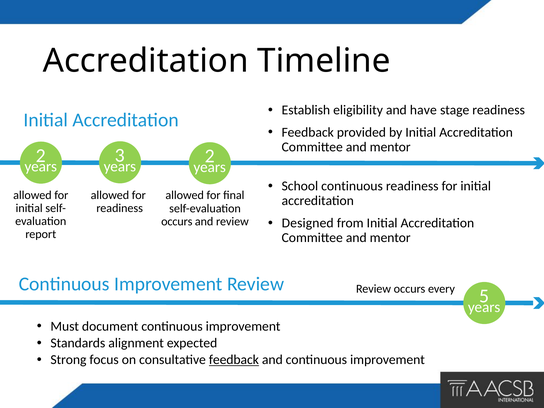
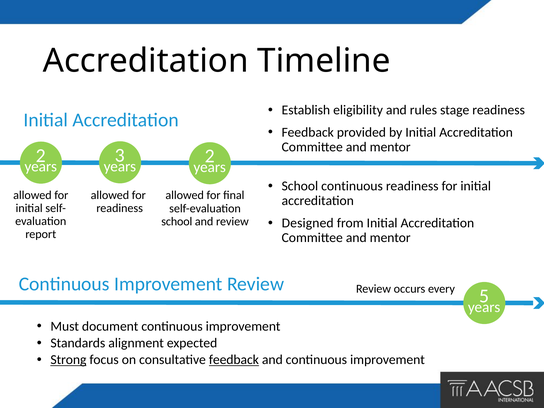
have: have -> rules (423, 110)
occurs: occurs -> school (177, 221)
Strong underline: none -> present (68, 360)
